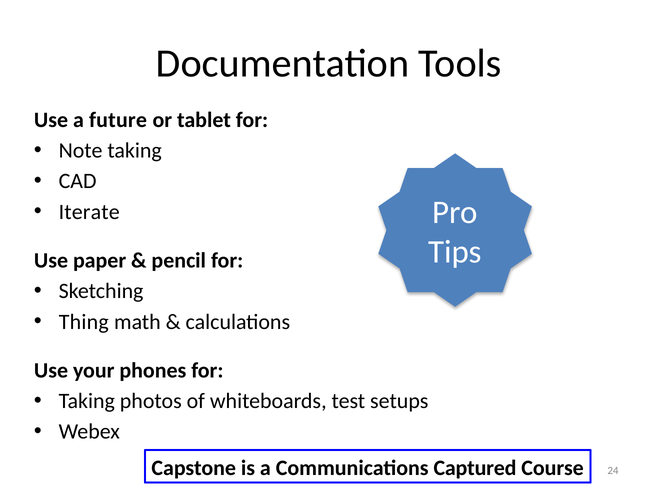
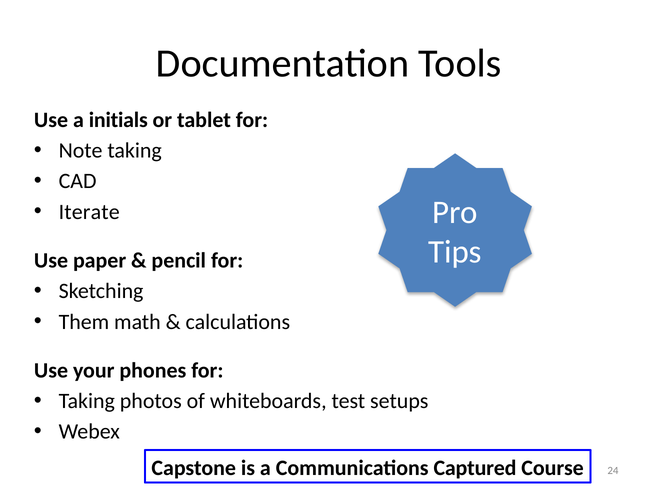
future: future -> initials (118, 120)
Thing: Thing -> Them (84, 322)
